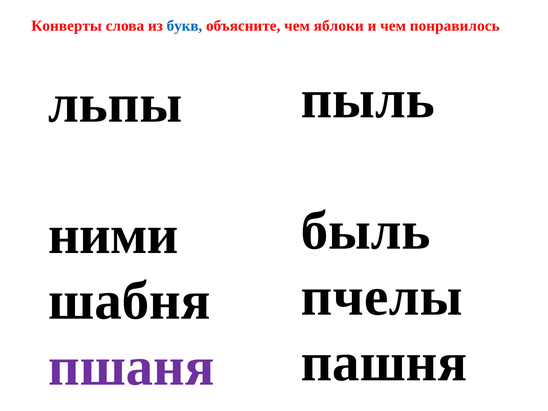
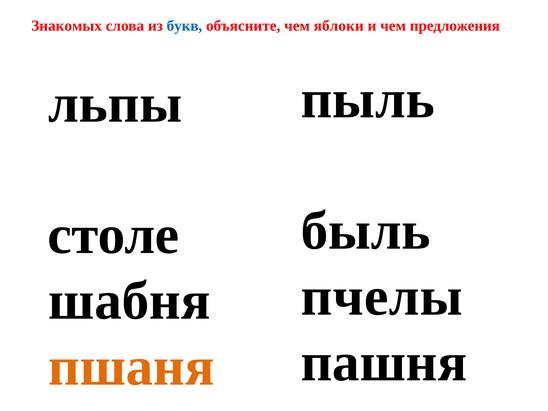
Конверты: Конверты -> Знакомых (67, 26)
понравилось: понравилось -> предложения (455, 26)
ними: ними -> столе (113, 235)
пшаня colour: purple -> orange (131, 367)
